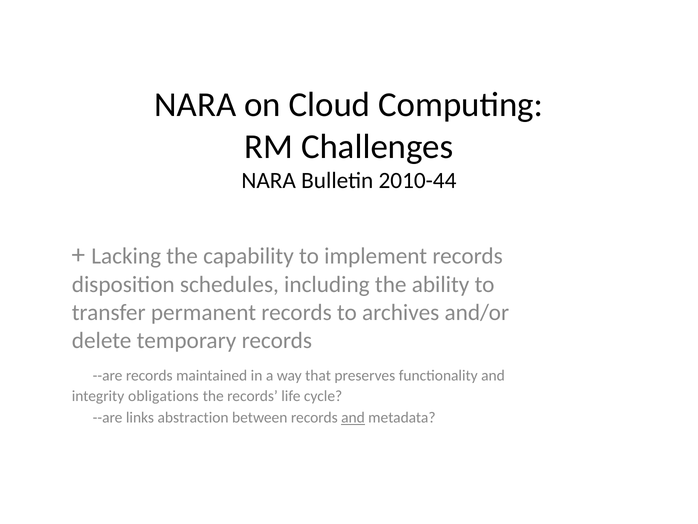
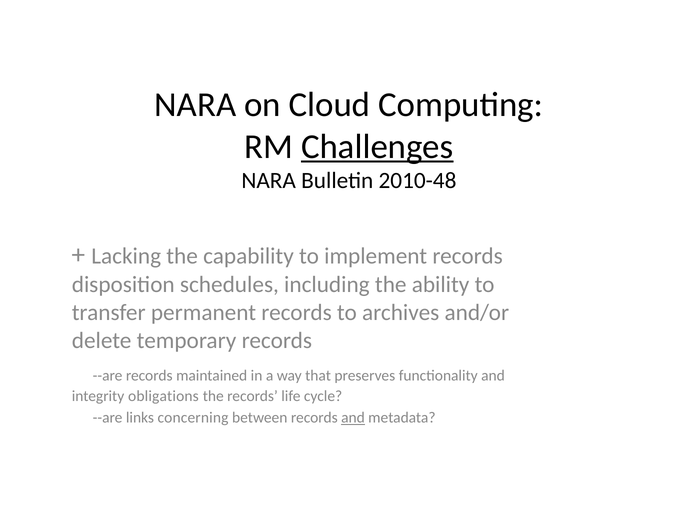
Challenges underline: none -> present (377, 146)
2010-44: 2010-44 -> 2010-48 (418, 180)
abstraction: abstraction -> concerning (193, 417)
